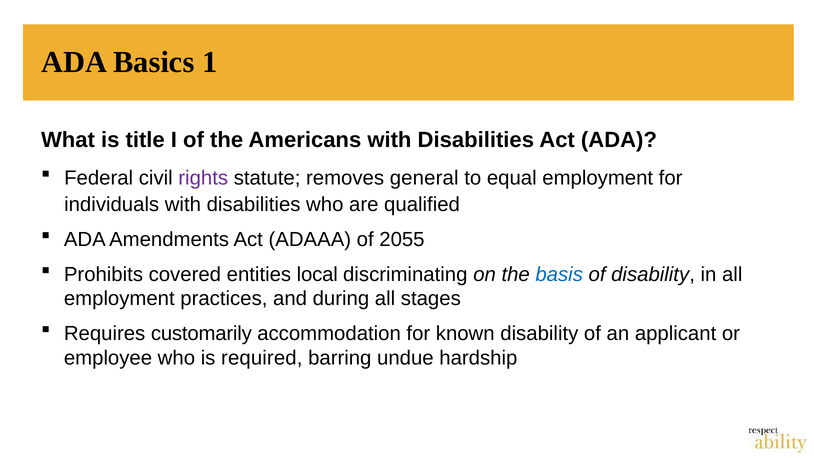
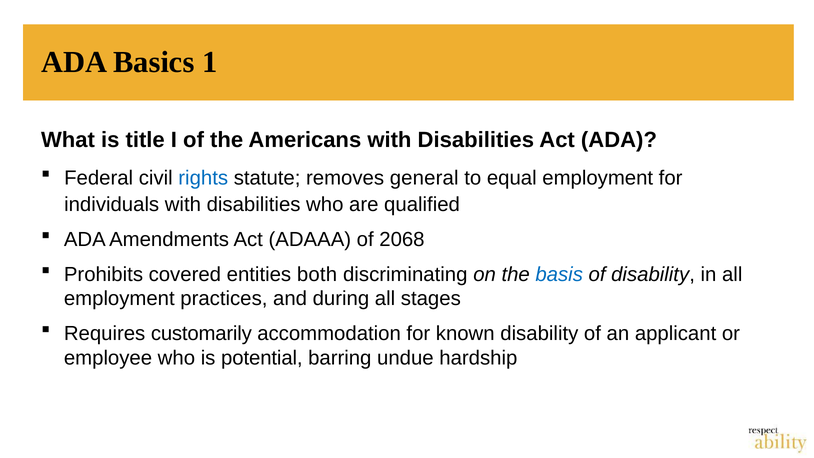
rights colour: purple -> blue (203, 178)
2055: 2055 -> 2068 (402, 239)
local: local -> both (317, 274)
required: required -> potential (262, 358)
